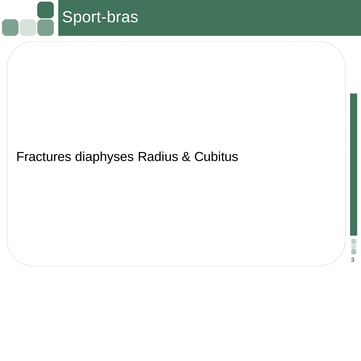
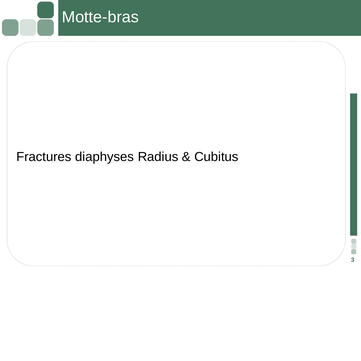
Sport-bras: Sport-bras -> Motte-bras (100, 17)
